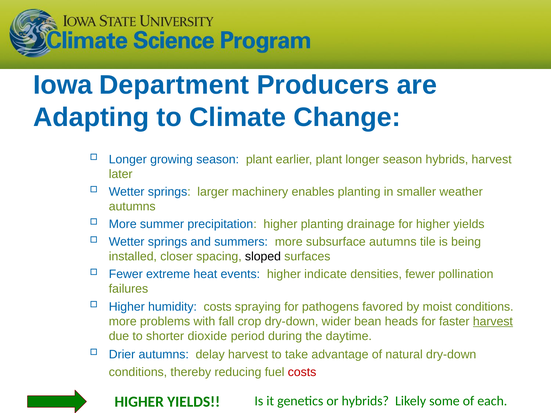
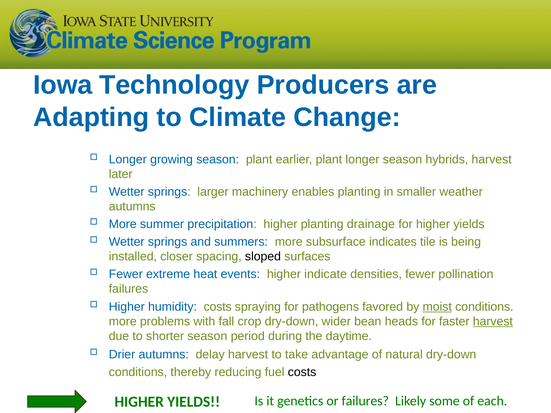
Department: Department -> Technology (174, 85)
subsurface autumns: autumns -> indicates (393, 242)
moist underline: none -> present (437, 307)
shorter dioxide: dioxide -> season (207, 336)
costs colour: red -> black (302, 372)
or hybrids: hybrids -> failures (365, 401)
